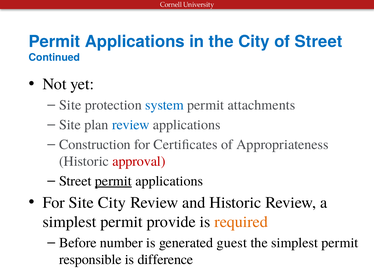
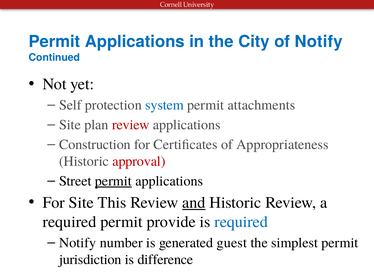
of Street: Street -> Notify (319, 42)
Site: Site -> Self (70, 105)
review colour: blue -> red (131, 125)
Site City: City -> This (112, 203)
and underline: none -> present (194, 203)
simplest: simplest -> required (70, 222)
required colour: orange -> blue (241, 222)
Before: Before -> Notify (78, 243)
responsible: responsible -> jurisdiction (90, 260)
